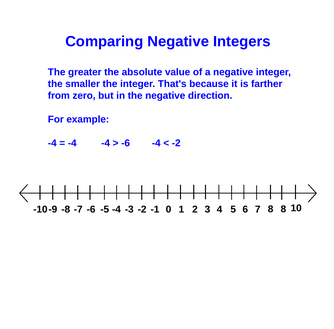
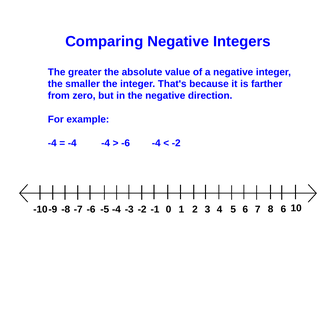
8 8: 8 -> 6 (283, 209)
